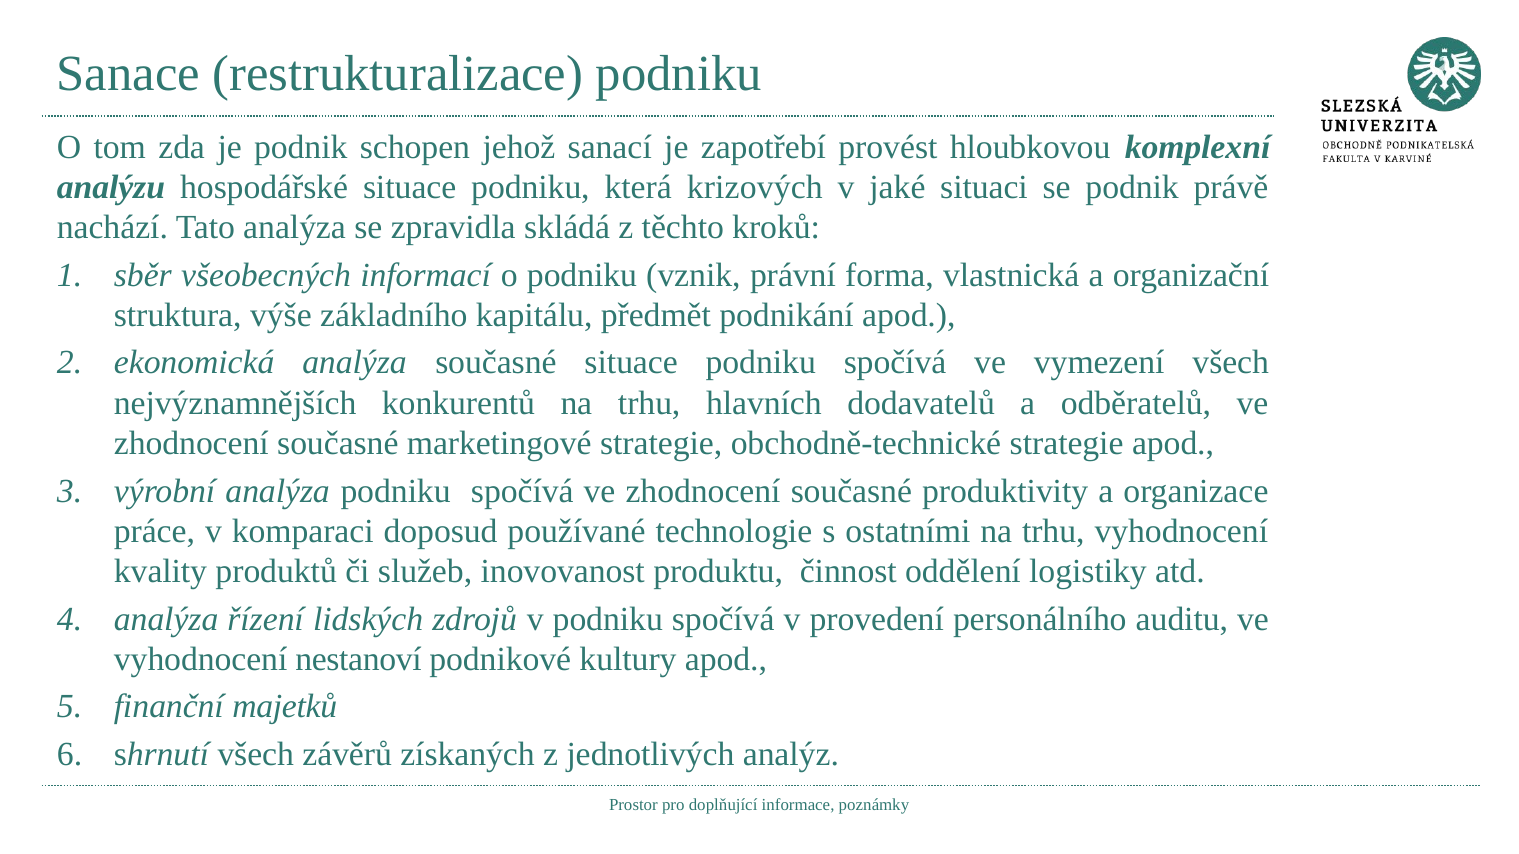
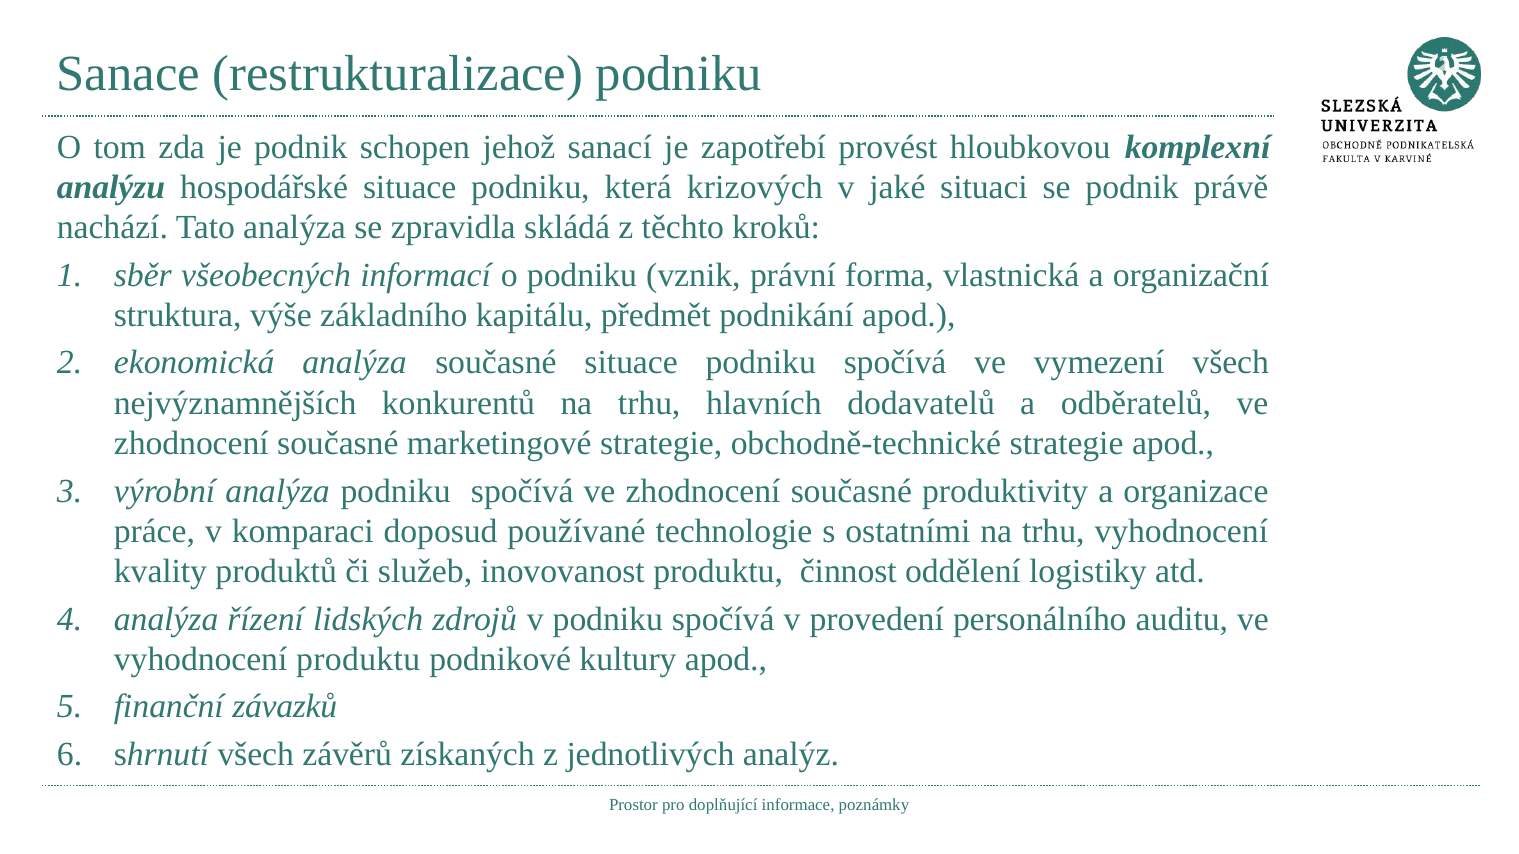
vyhodnocení nestanoví: nestanoví -> produktu (358, 660)
majetků: majetků -> závazků (285, 707)
